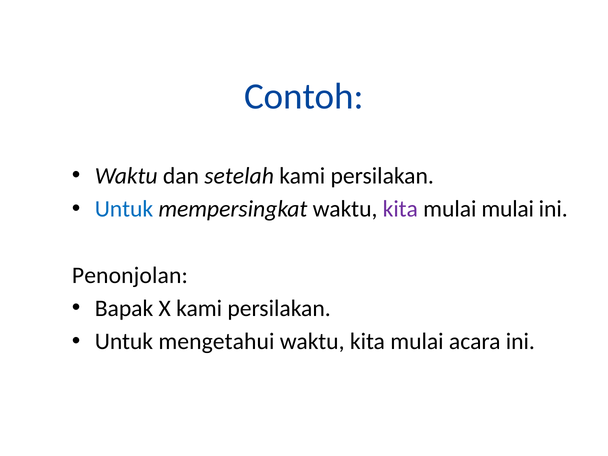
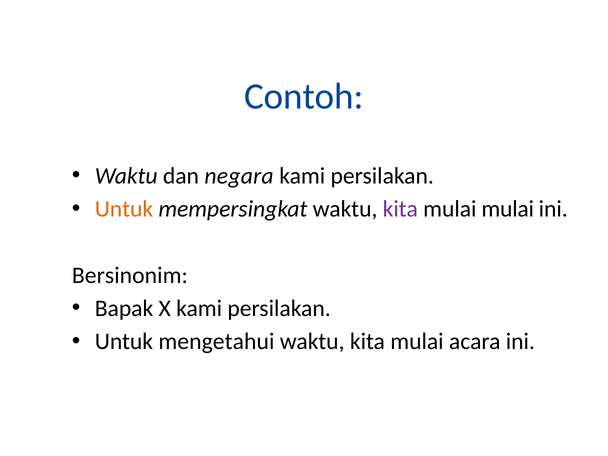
setelah: setelah -> negara (239, 176)
Untuk colour: blue -> orange (124, 209)
Penonjolan: Penonjolan -> Bersinonim (130, 275)
